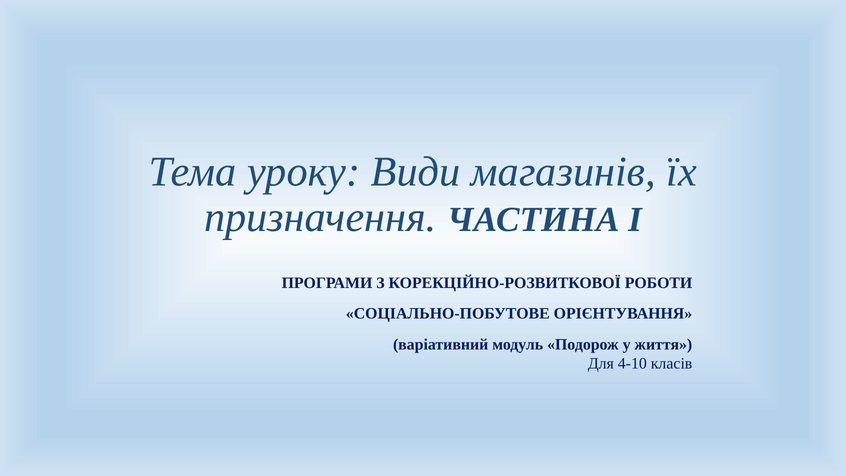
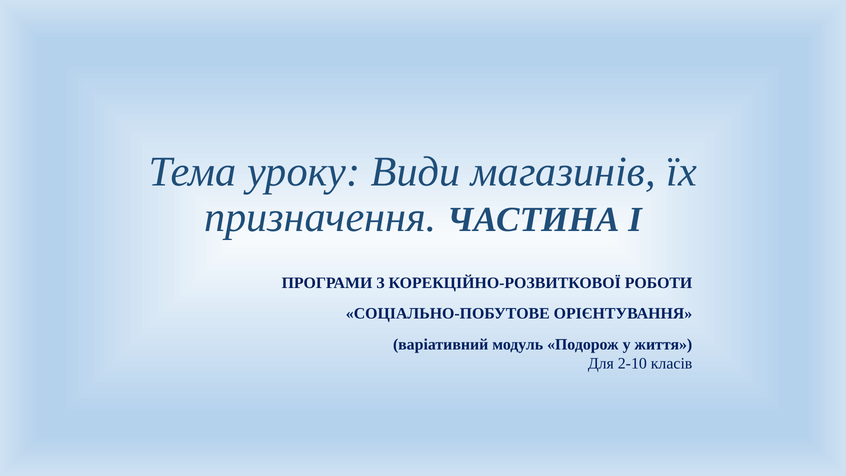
4-10: 4-10 -> 2-10 (632, 363)
